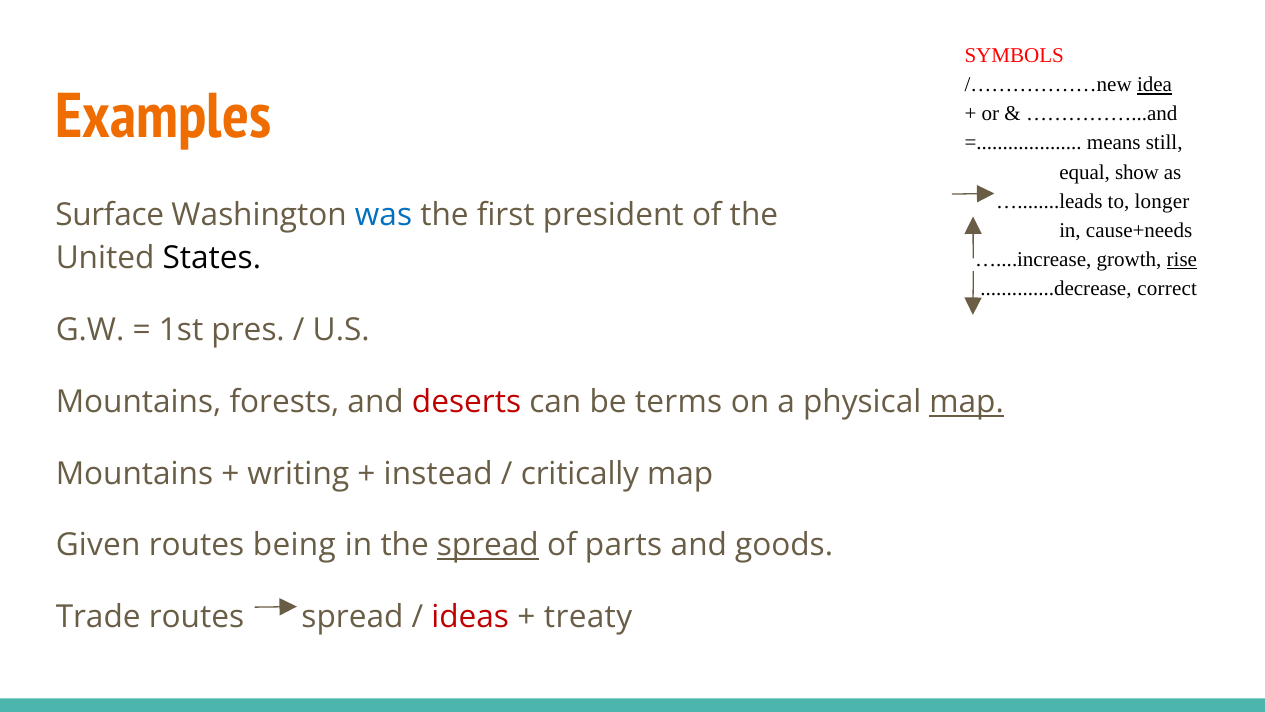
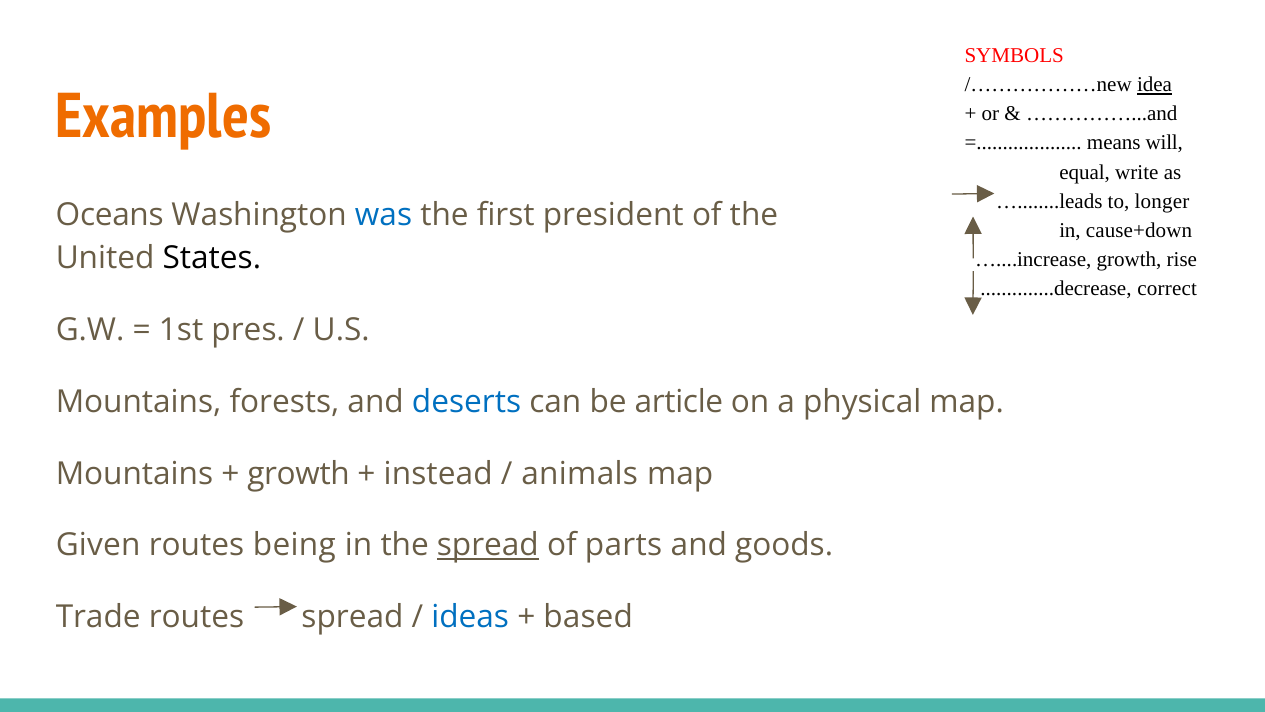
still: still -> will (1164, 143)
show: show -> write (1137, 172)
Surface: Surface -> Oceans (110, 215)
cause+needs: cause+needs -> cause+down (1139, 230)
rise underline: present -> none (1182, 259)
deserts colour: red -> blue (467, 402)
terms: terms -> article (679, 402)
map underline: present -> none (967, 402)
writing: writing -> growth (299, 474)
critically: critically -> animals (580, 474)
ideas colour: red -> blue (470, 617)
treaty: treaty -> based (588, 617)
